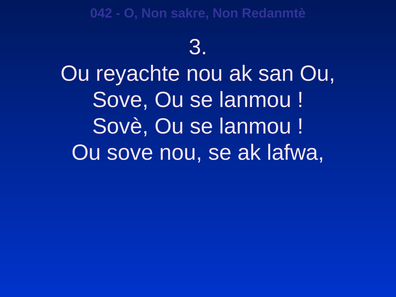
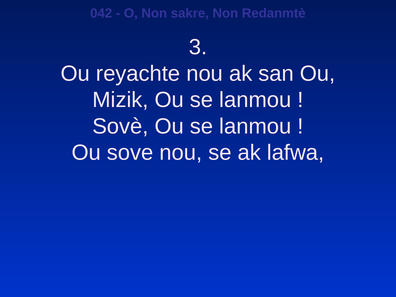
Sove: Sove -> Mizik (120, 100)
